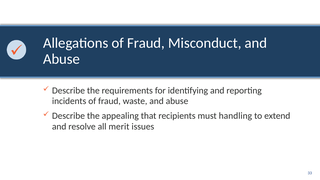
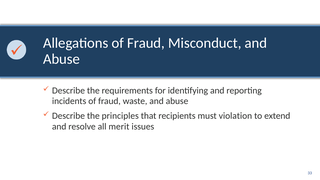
appealing: appealing -> principles (120, 116)
handling: handling -> violation (235, 116)
